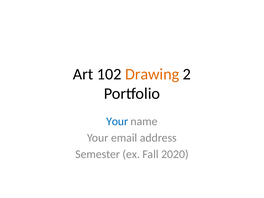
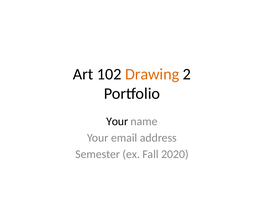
Your colour: blue -> black (117, 121)
